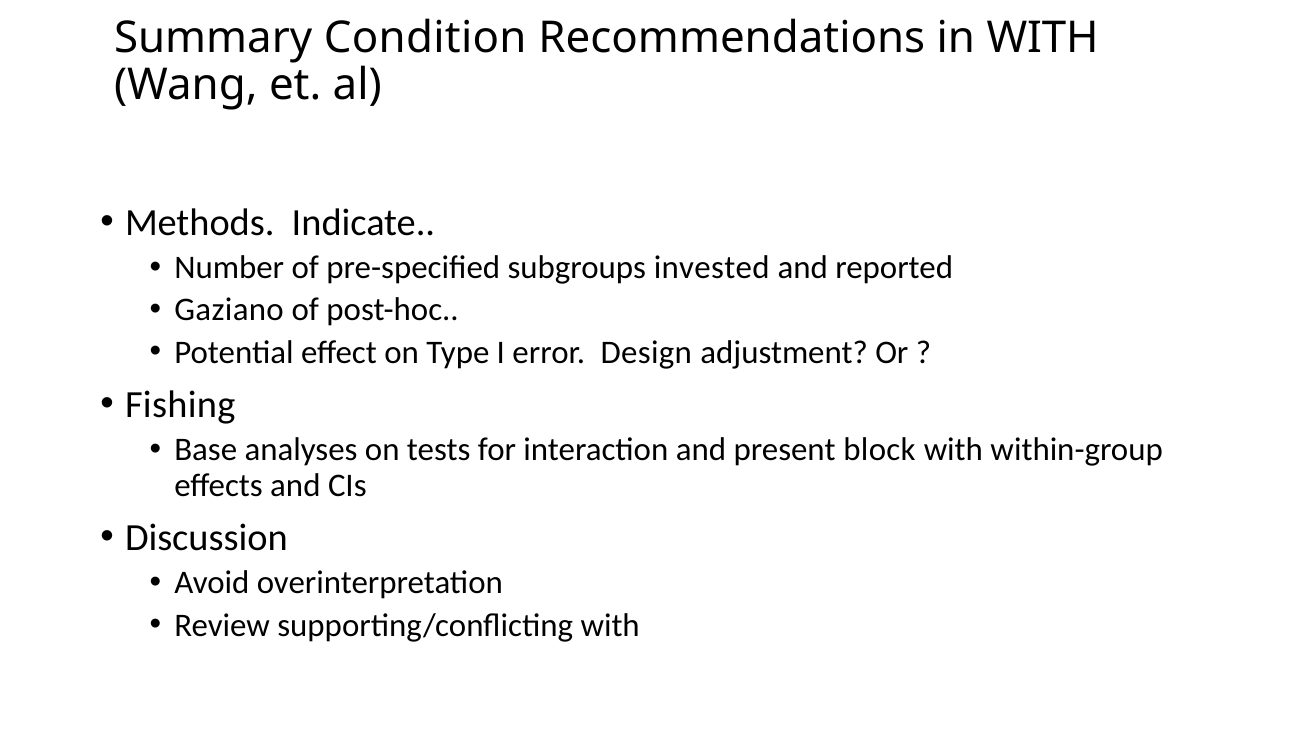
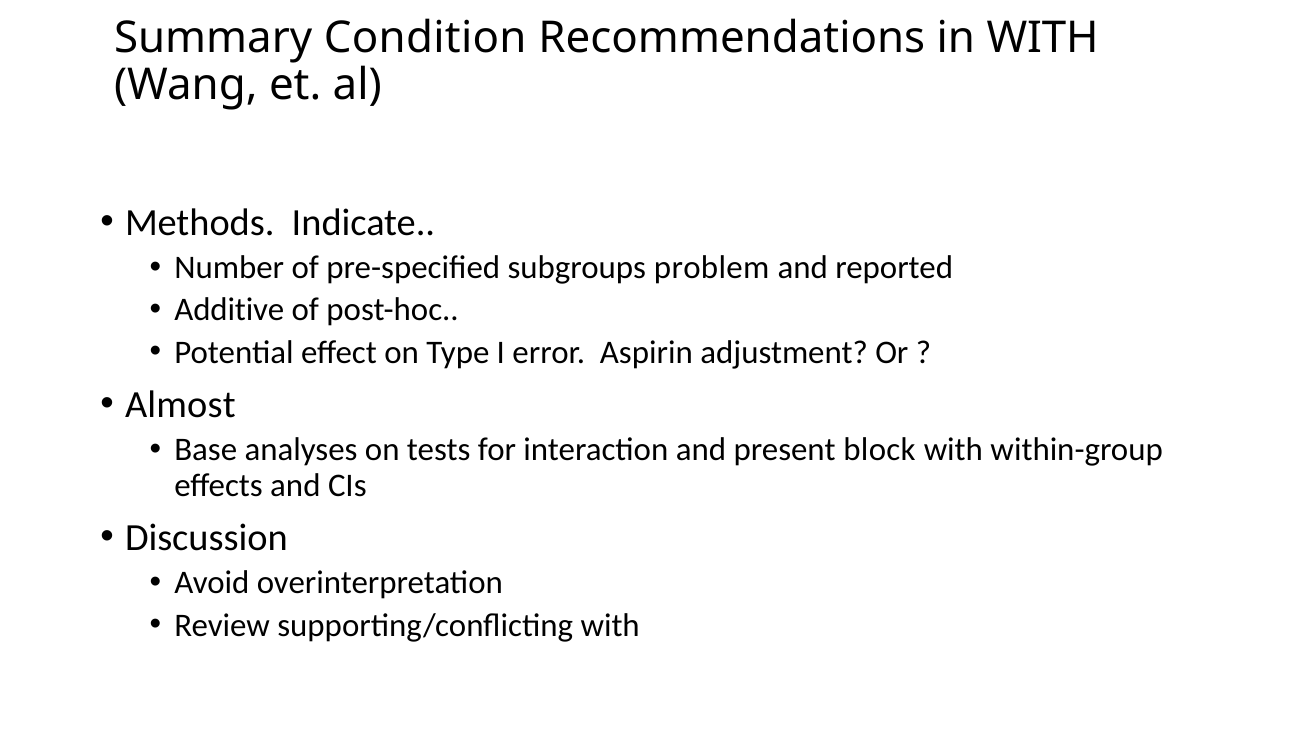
invested: invested -> problem (712, 268)
Gaziano: Gaziano -> Additive (229, 310)
Design: Design -> Aspirin (646, 353)
Fishing: Fishing -> Almost (180, 405)
